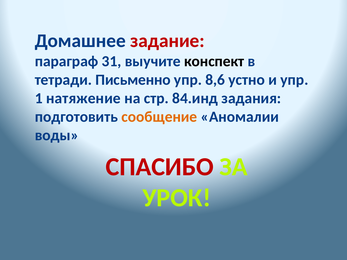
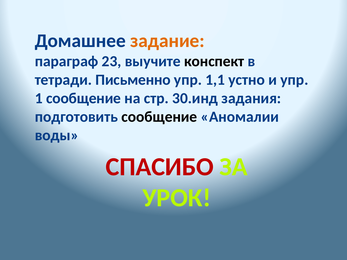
задание colour: red -> orange (167, 41)
31: 31 -> 23 (112, 61)
8,6: 8,6 -> 1,1 (215, 80)
1 натяжение: натяжение -> сообщение (84, 98)
84.инд: 84.инд -> 30.инд (195, 98)
сообщение colour: orange -> black (159, 117)
